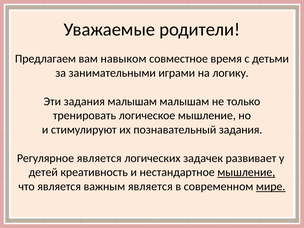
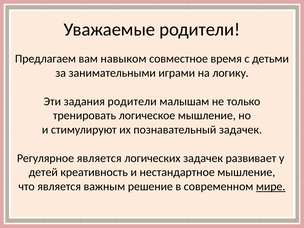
задания малышам: малышам -> родители (132, 101)
познавательный задания: задания -> задачек (240, 130)
мышление underline: present -> none (246, 172)
важным является: является -> решение (150, 187)
